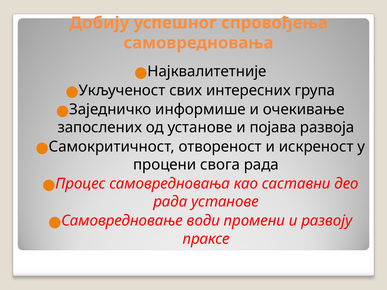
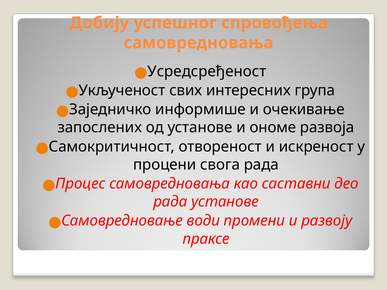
Најквалитетније: Најквалитетније -> Усредсређеност (207, 71)
појава: појава -> ономе (273, 128)
